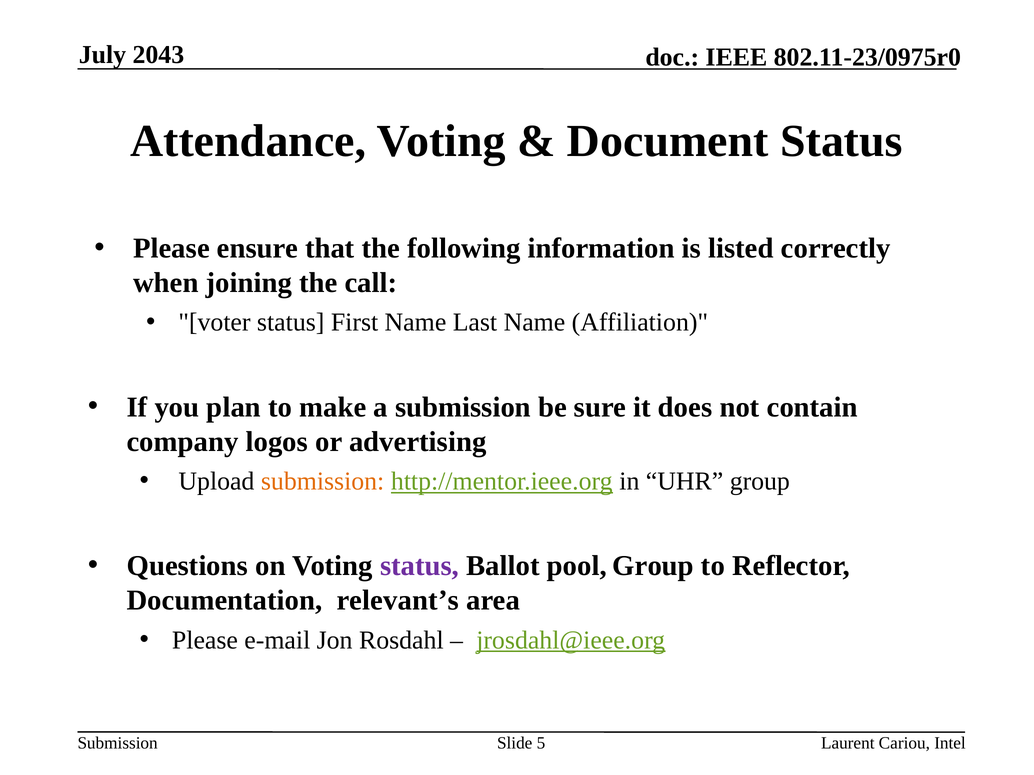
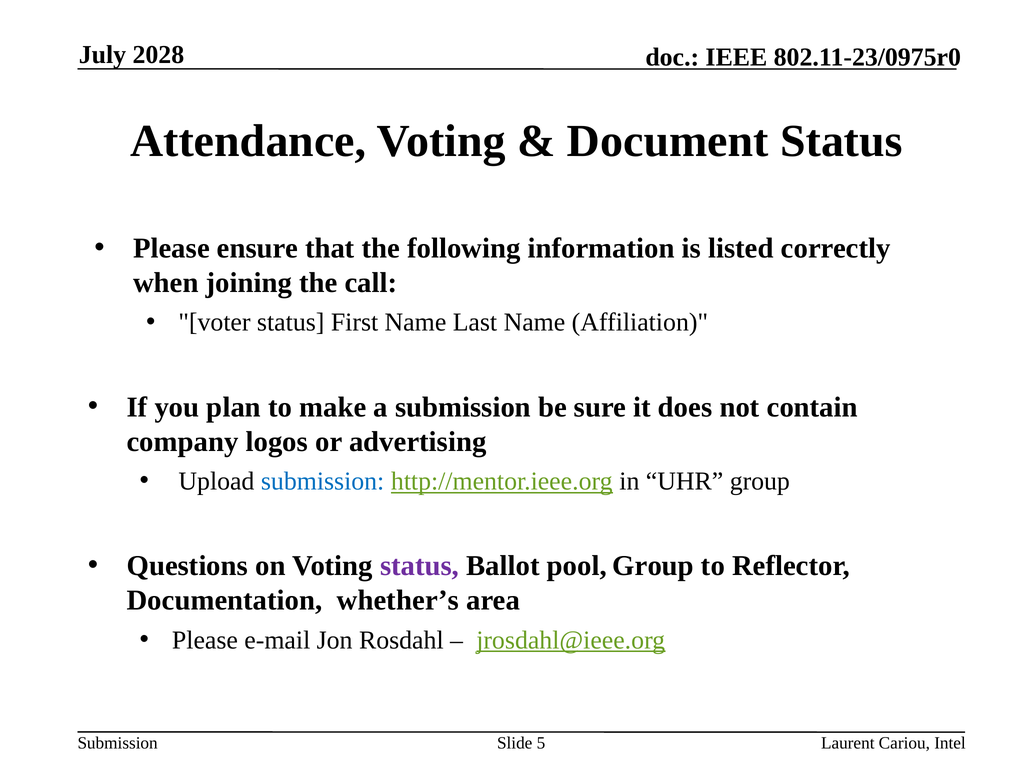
2043: 2043 -> 2028 (158, 55)
submission colour: orange -> blue (323, 482)
relevant’s: relevant’s -> whether’s (398, 601)
